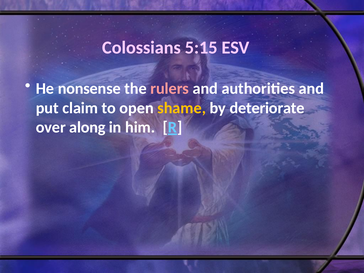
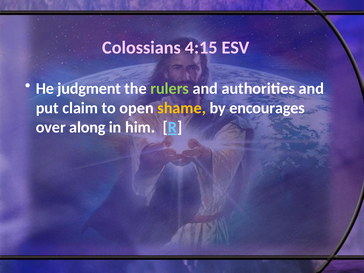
5:15: 5:15 -> 4:15 (201, 48)
nonsense: nonsense -> judgment (89, 89)
rulers colour: pink -> light green (170, 89)
deteriorate: deteriorate -> encourages (267, 108)
